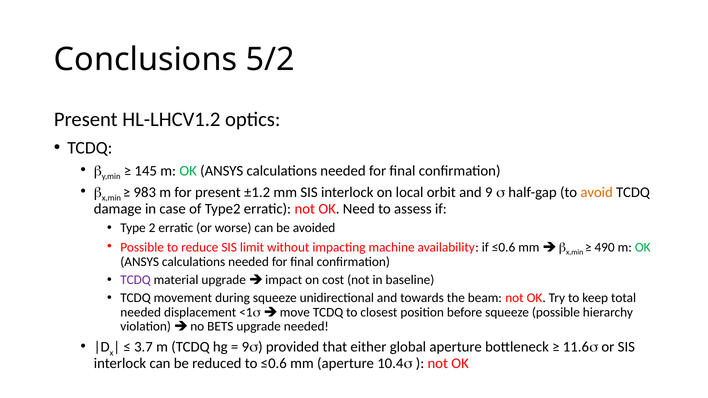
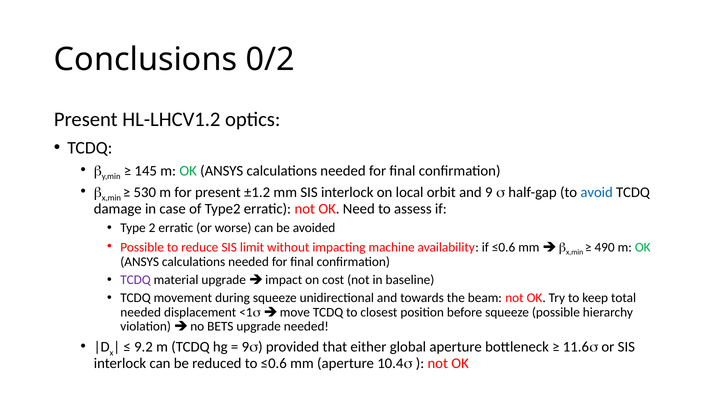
5/2: 5/2 -> 0/2 (270, 59)
983: 983 -> 530 (145, 193)
avoid colour: orange -> blue (597, 193)
3.7: 3.7 -> 9.2 (143, 347)
